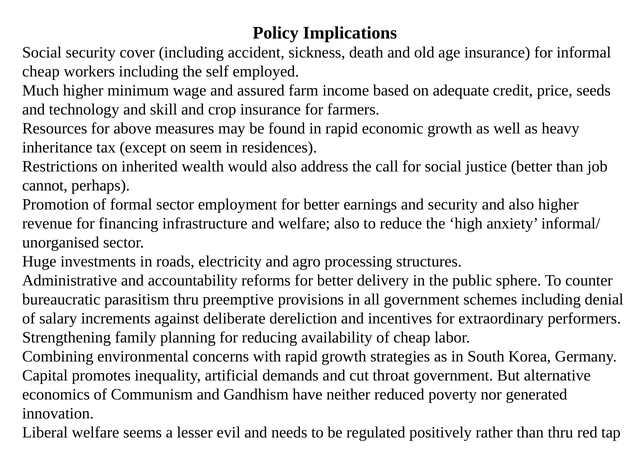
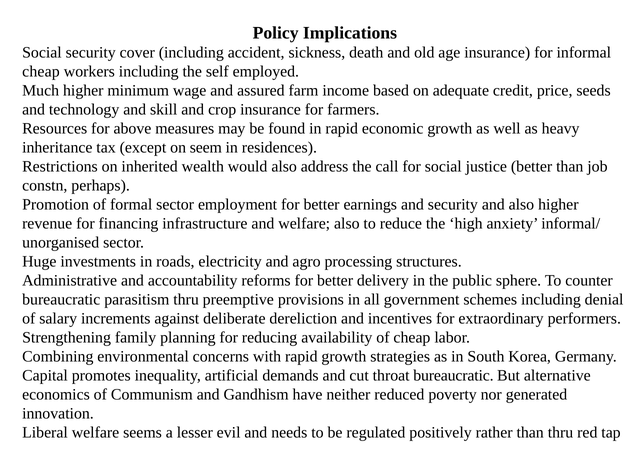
cannot: cannot -> constn (45, 186)
throat government: government -> bureaucratic (453, 376)
